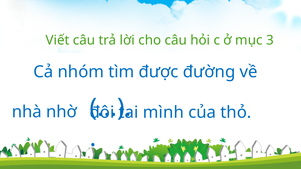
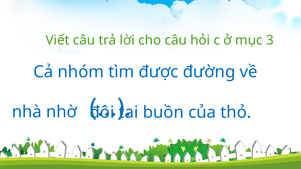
mình: mình -> buồn (163, 112)
